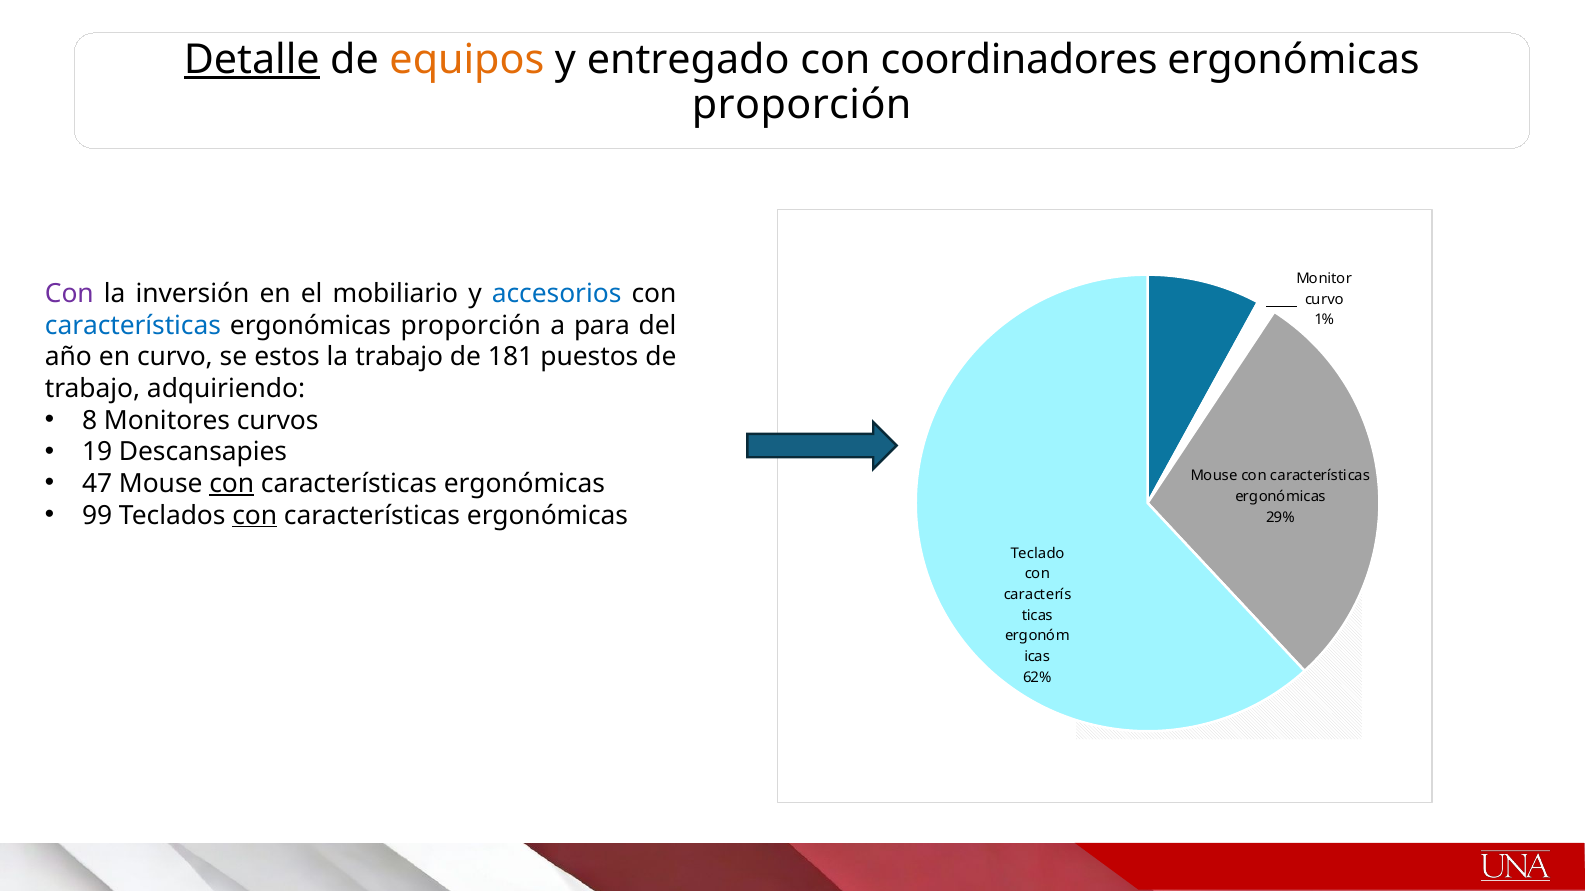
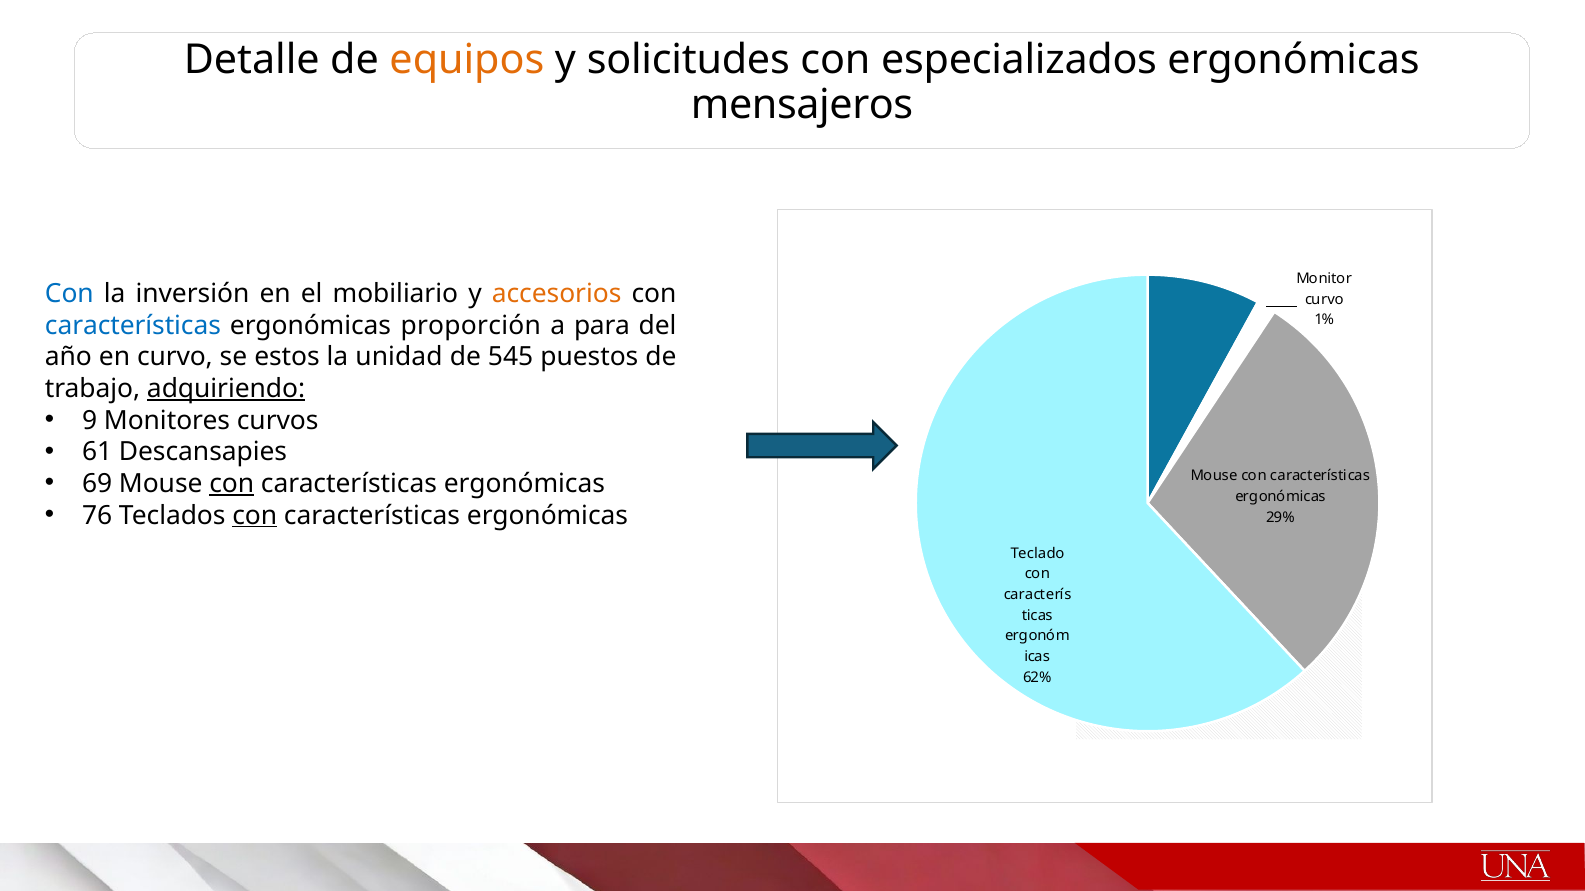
Detalle underline: present -> none (252, 60)
entregado: entregado -> solicitudes (688, 60)
coordinadores: coordinadores -> especializados (1019, 60)
proporción: proporción -> mensajeros (802, 105)
Con colour: purple -> blue (69, 294)
accesorios colour: blue -> orange (557, 294)
la trabajo: trabajo -> unidad (399, 357)
181: 181 -> 545 (511, 357)
adquiriendo underline: none -> present (226, 389)
8: 8 -> 9 (90, 421)
19: 19 -> 61 (97, 452)
47: 47 -> 69 (97, 484)
99: 99 -> 76 (97, 516)
